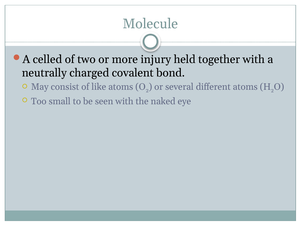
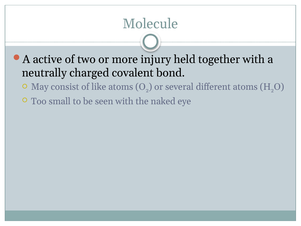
celled: celled -> active (47, 59)
